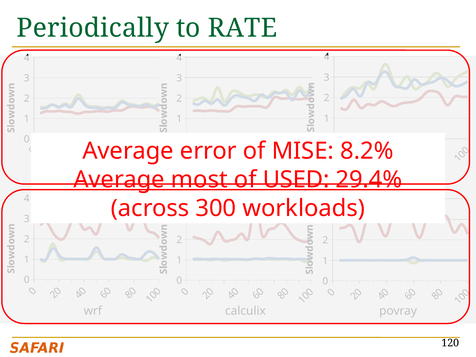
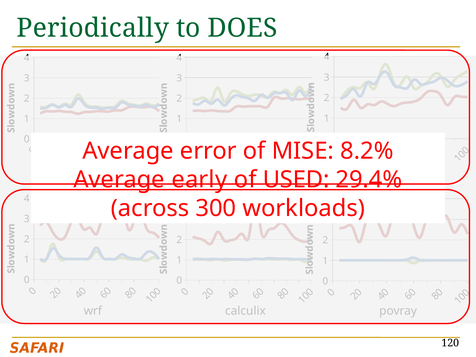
RATE: RATE -> DOES (243, 28)
most: most -> early (199, 180)
